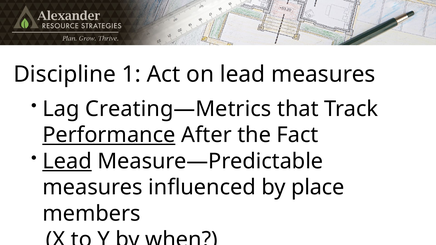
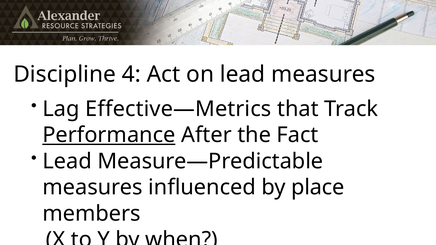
1: 1 -> 4 (131, 74)
Creating—Metrics: Creating—Metrics -> Effective—Metrics (178, 109)
Lead underline: present -> none (67, 161)
